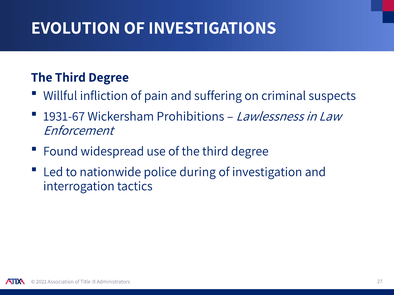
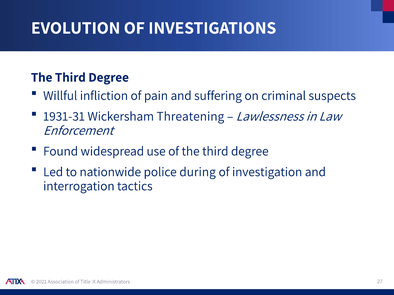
1931-67: 1931-67 -> 1931-31 (64, 116)
Prohibitions: Prohibitions -> Threatening (190, 116)
